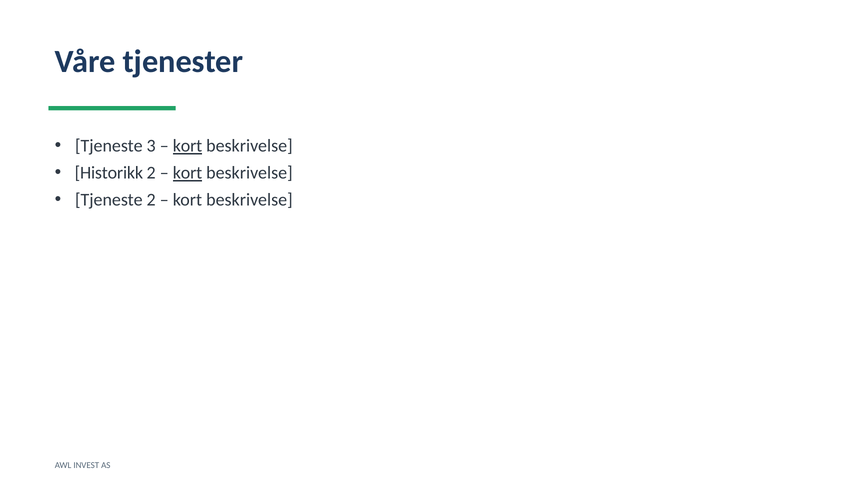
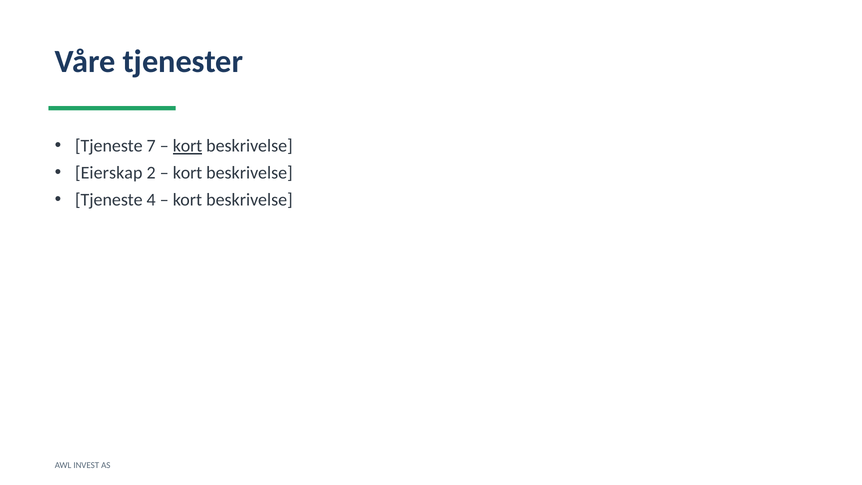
3: 3 -> 7 (151, 146)
Historikk: Historikk -> Eierskap (109, 173)
kort underline: present -> none (188, 173)
Tjeneste 2: 2 -> 4 (151, 200)
